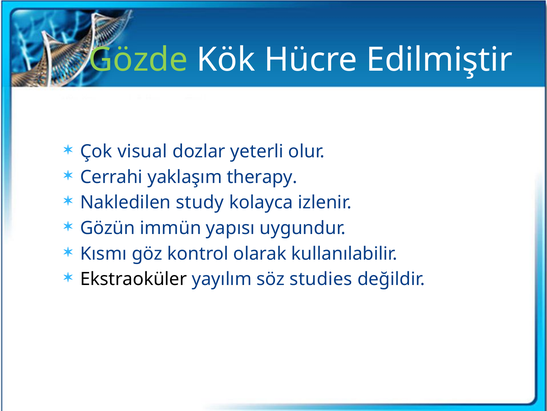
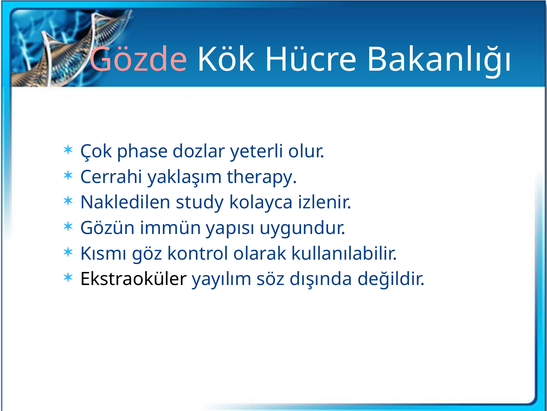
Gözde colour: light green -> pink (138, 60)
Edilmiştir: Edilmiştir -> Bakanlığı (439, 60)
visual: visual -> phase (142, 151)
studies: studies -> dışında (321, 279)
